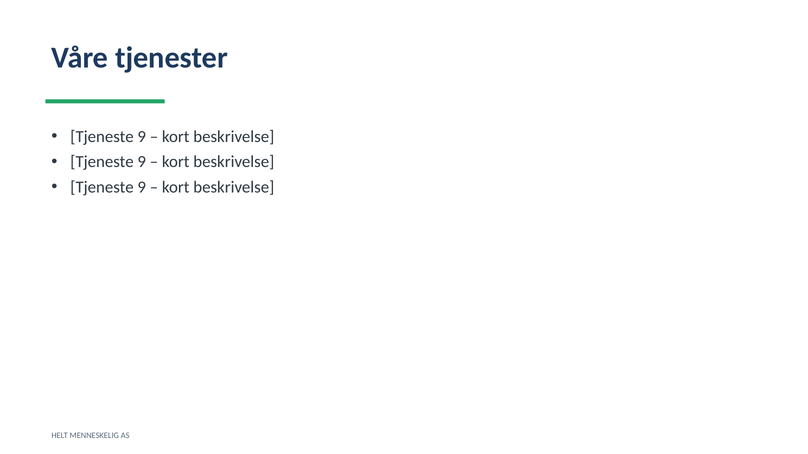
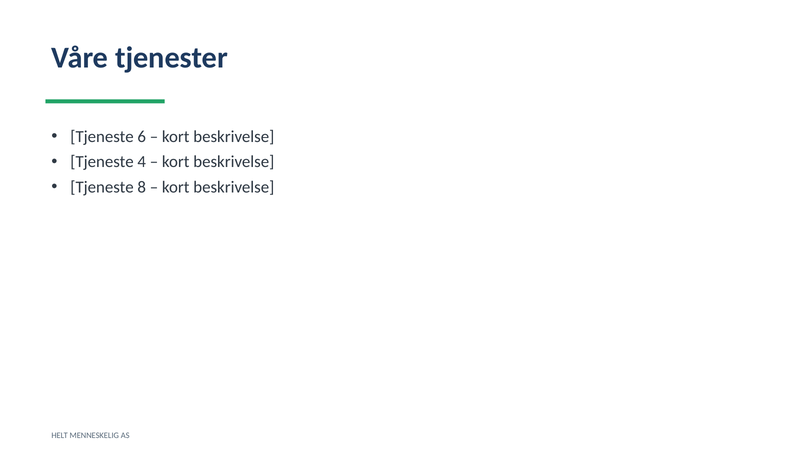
9: 9 -> 6 (142, 137)
9: 9 -> 4 (142, 162)
9: 9 -> 8 (142, 187)
